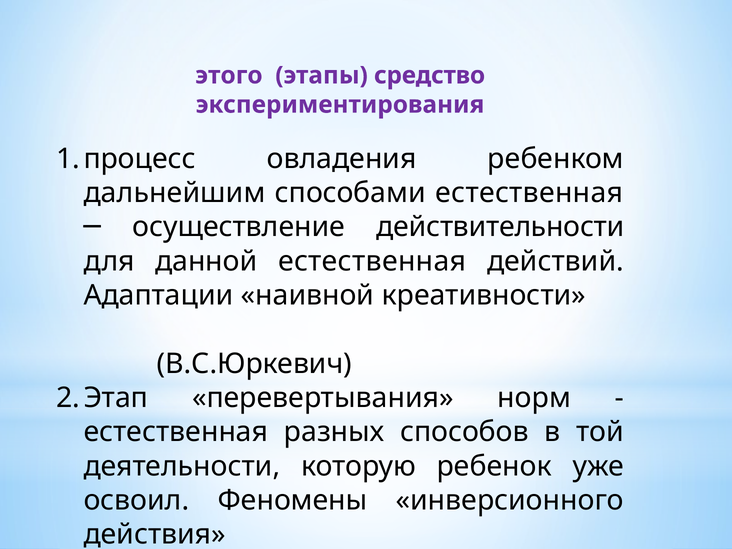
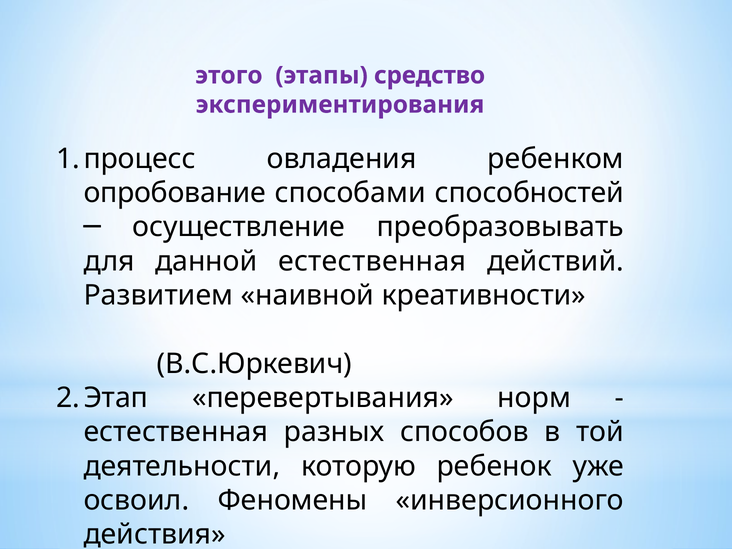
дальнейшим: дальнейшим -> опробование (175, 193)
способами естественная: естественная -> способностей (529, 193)
действительности: действительности -> преобразовывать (500, 227)
Адаптации: Адаптации -> Развитием (158, 295)
